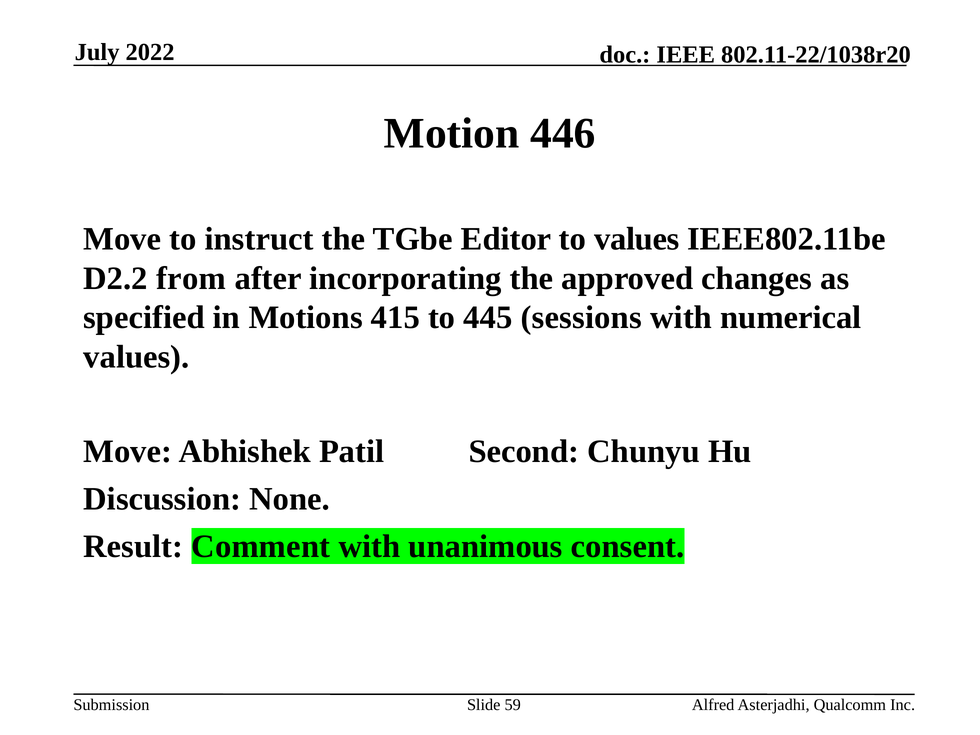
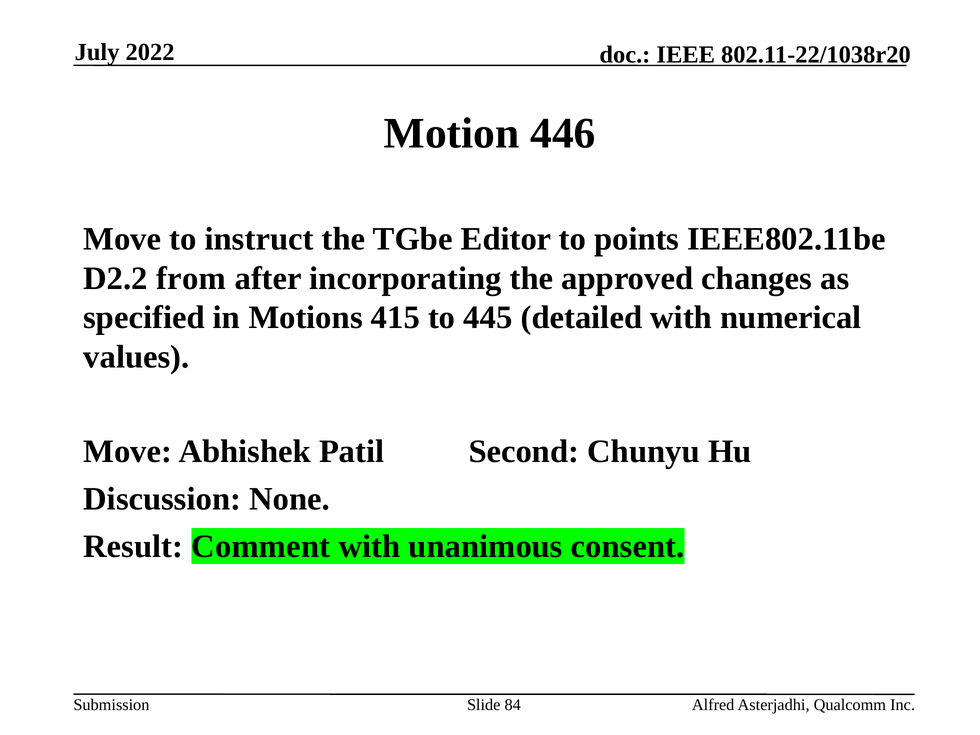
to values: values -> points (637, 239)
sessions: sessions -> detailed (581, 318)
59: 59 -> 84 (513, 705)
